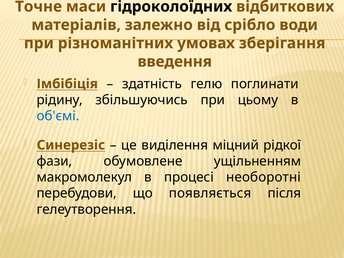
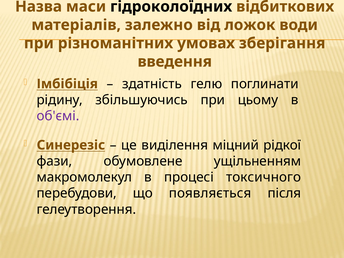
Точне: Точне -> Назва (39, 7)
срібло: срібло -> ложок (250, 25)
об'ємі colour: blue -> purple (58, 116)
необоротні: необоротні -> токсичного (264, 177)
